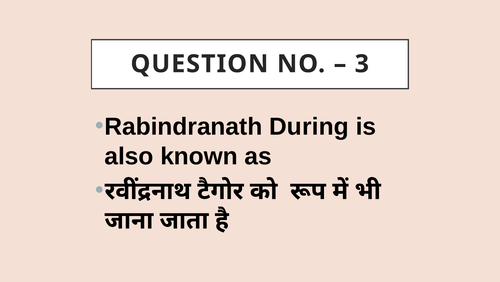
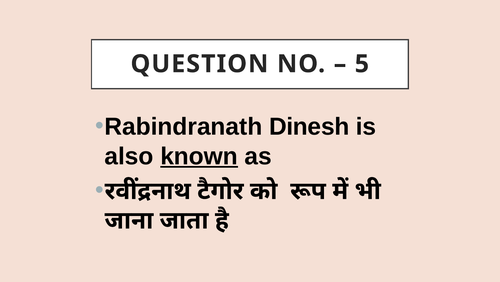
3: 3 -> 5 (362, 64)
During: During -> Dinesh (309, 126)
known underline: none -> present (199, 156)
